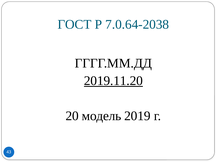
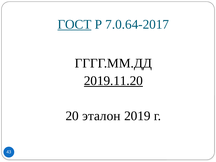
ГОСТ underline: none -> present (74, 24)
7.0.64-2038: 7.0.64-2038 -> 7.0.64-2017 (137, 24)
модель: модель -> эталон (101, 116)
